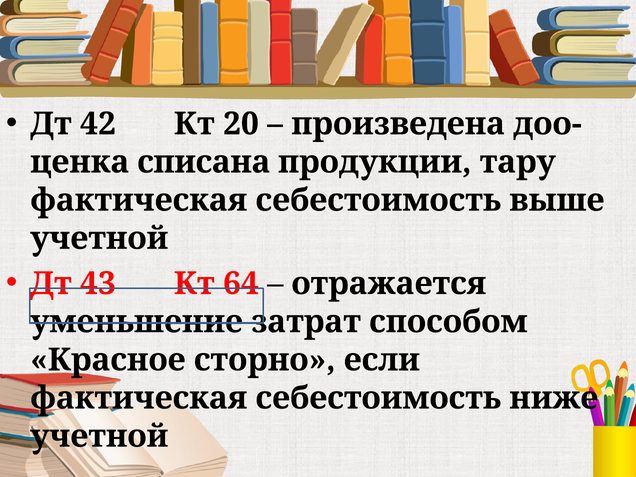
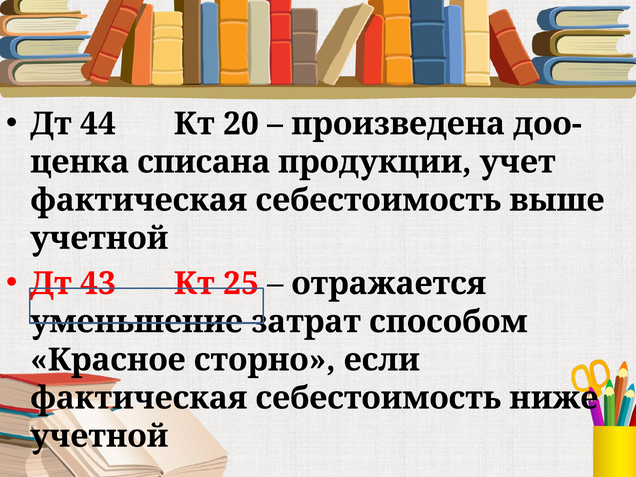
42: 42 -> 44 (98, 124)
тару: тару -> учет (518, 162)
64: 64 -> 25 (241, 284)
